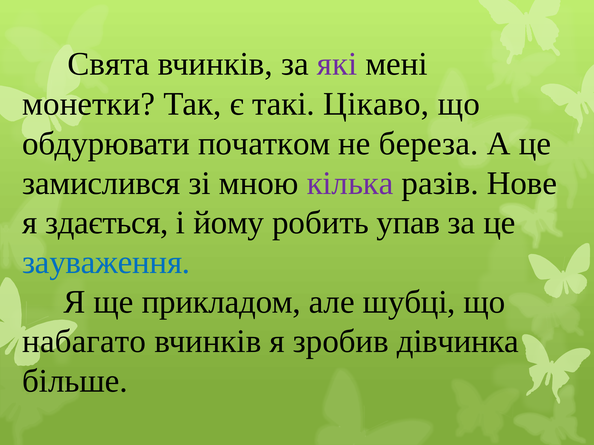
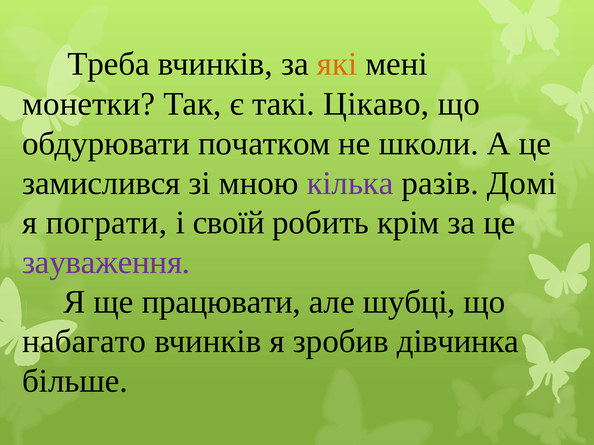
Свята: Свята -> Треба (109, 64)
які colour: purple -> orange (337, 64)
береза: береза -> школи (429, 144)
Нове: Нове -> Домі (522, 183)
здається: здається -> пограти (107, 223)
йому: йому -> своїй (229, 223)
упав: упав -> крім (408, 223)
зауваження colour: blue -> purple (106, 263)
прикладом: прикладом -> працювати (221, 302)
